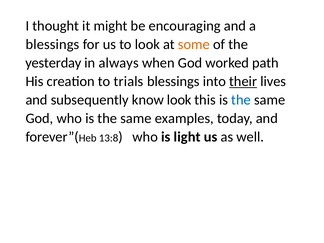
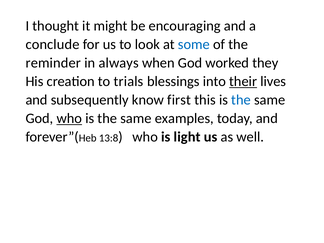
blessings: blessings -> conclude (52, 44)
some colour: orange -> blue (194, 44)
yesterday: yesterday -> reminder (53, 63)
path: path -> they (265, 63)
know look: look -> first (179, 100)
who underline: none -> present (69, 118)
